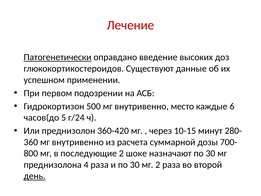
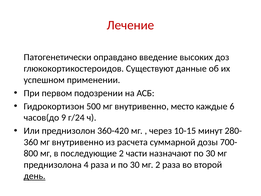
Патогенетически underline: present -> none (58, 57)
5: 5 -> 9 (64, 117)
шоке: шоке -> части (137, 153)
